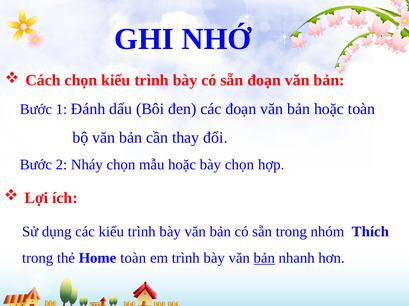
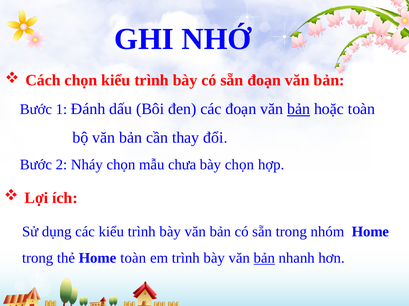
bản underline: none -> present (299, 109)
mẫu hoặc: hoặc -> chưa (182, 165)
nhóm Thích: Thích -> Home (371, 232)
